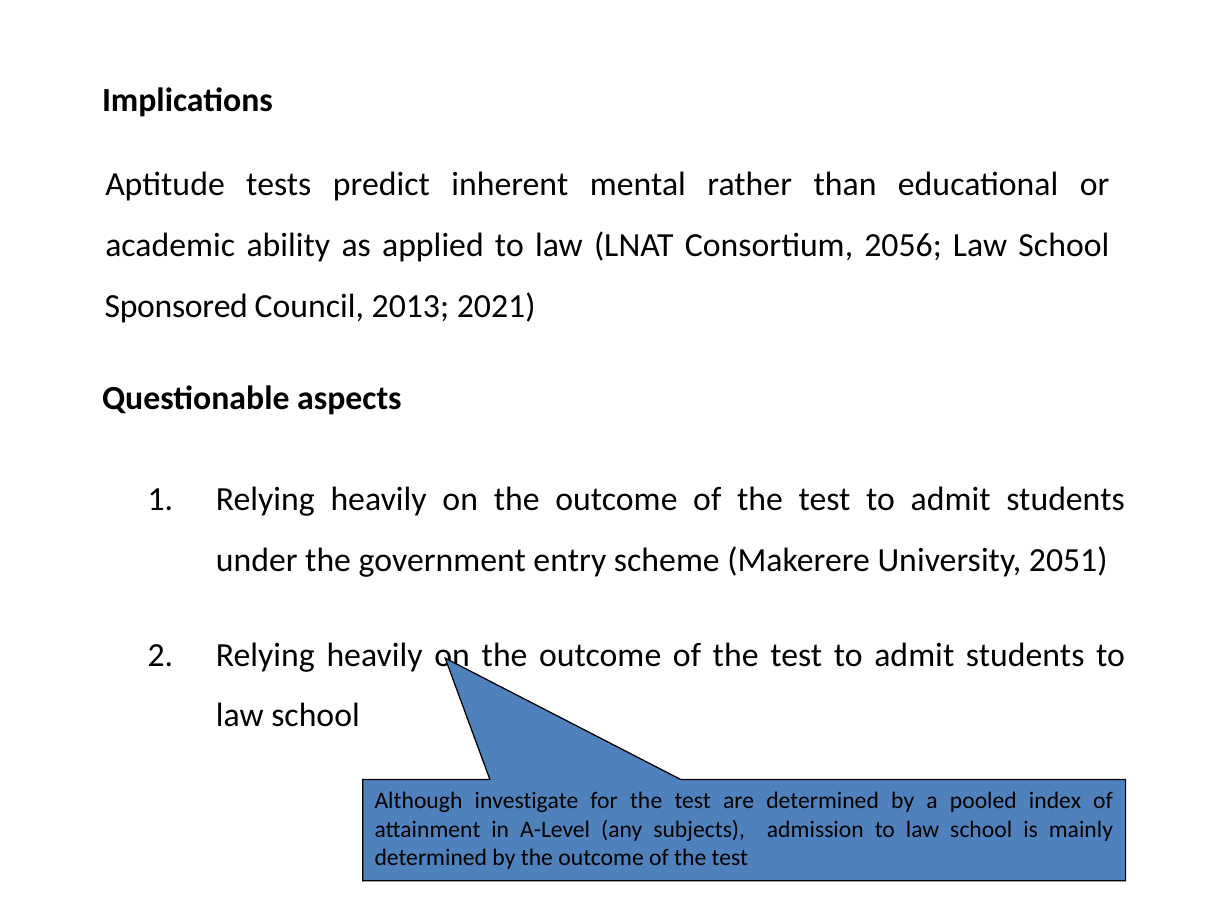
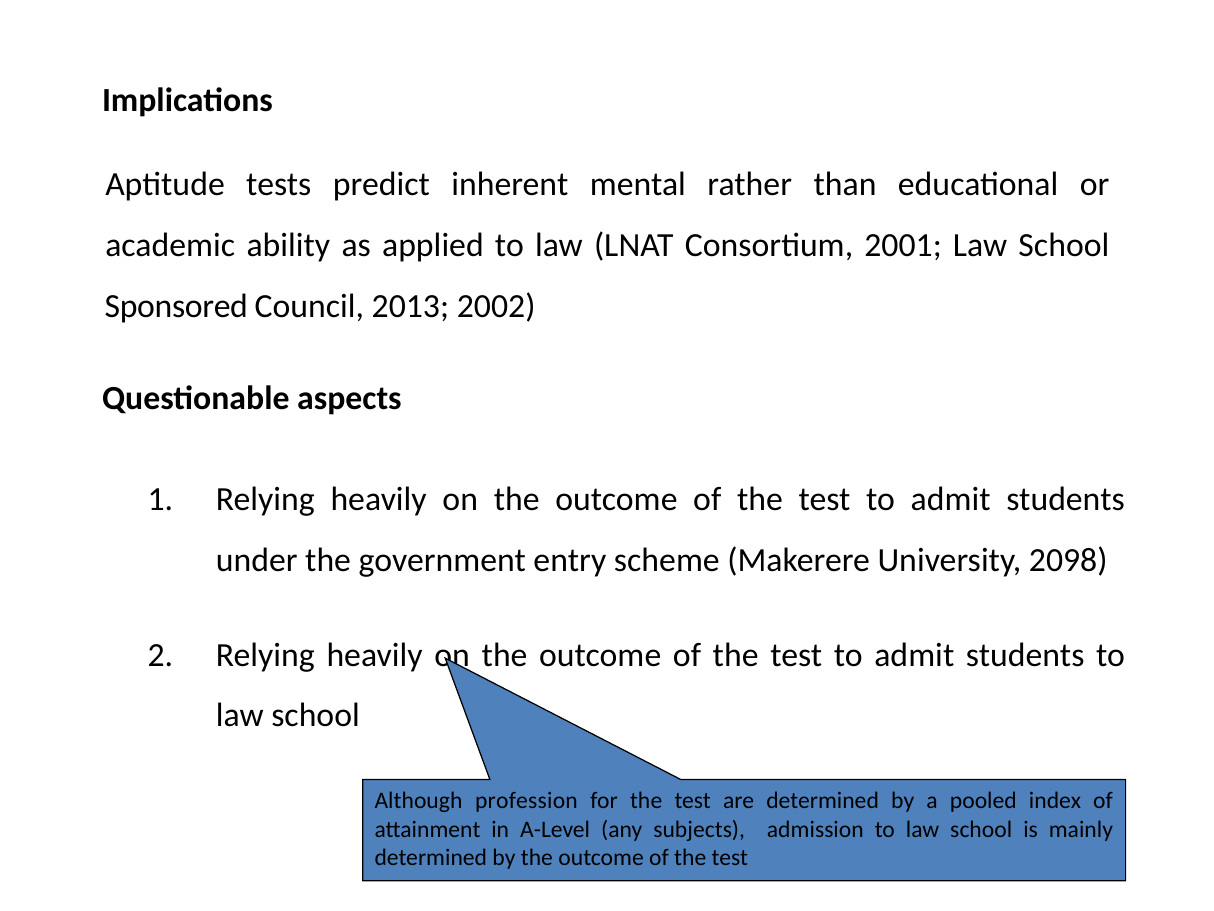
2056: 2056 -> 2001 (903, 245)
2021: 2021 -> 2002 (496, 306)
2051: 2051 -> 2098 (1068, 560)
investigate: investigate -> profession (526, 801)
